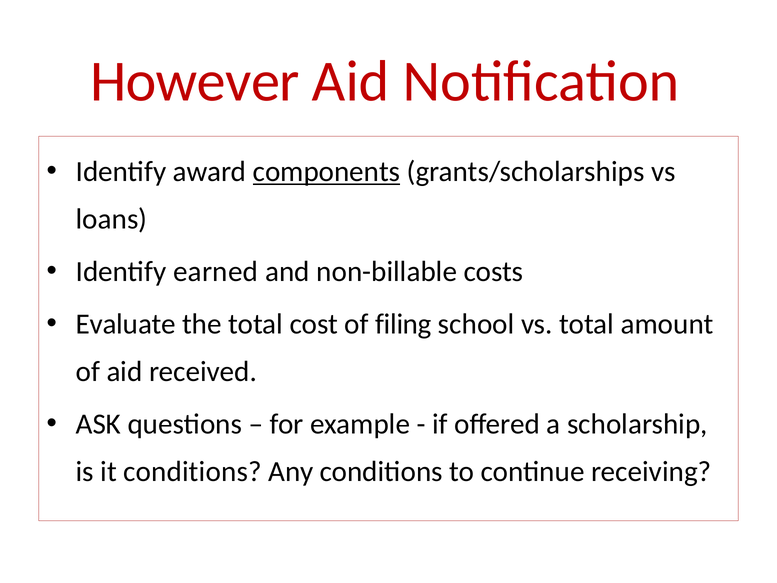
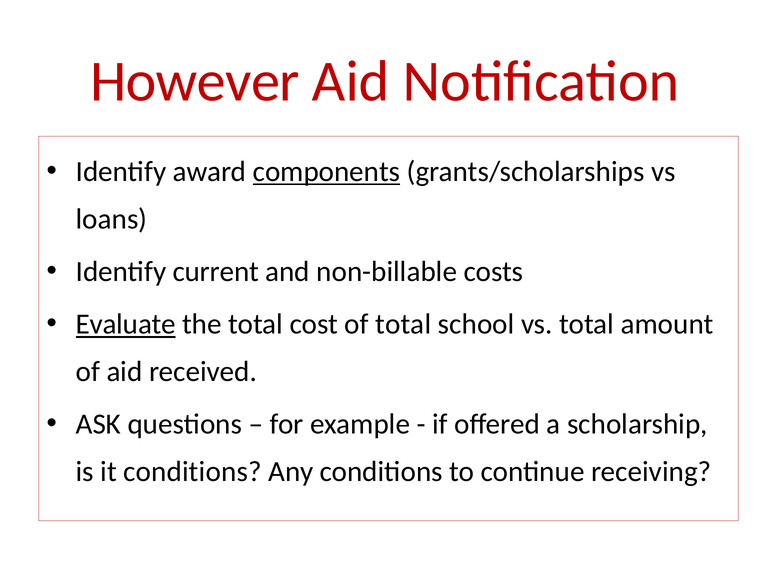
earned: earned -> current (216, 272)
Evaluate underline: none -> present (126, 324)
of filing: filing -> total (403, 324)
